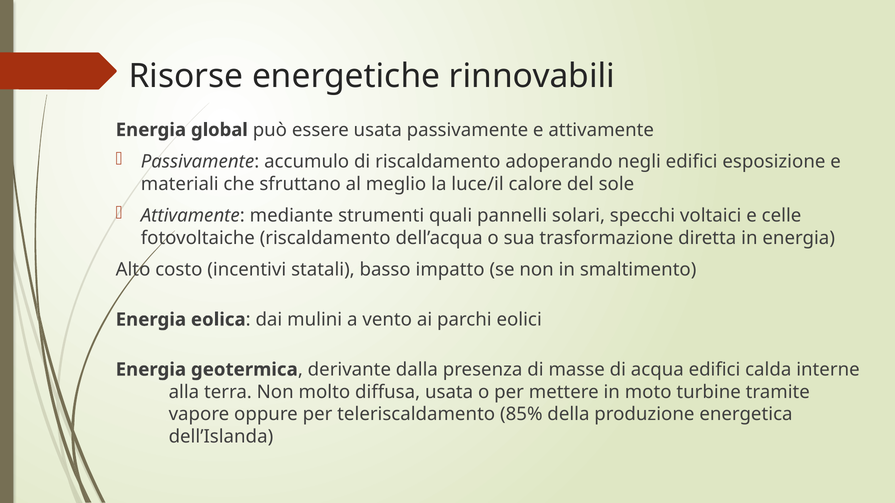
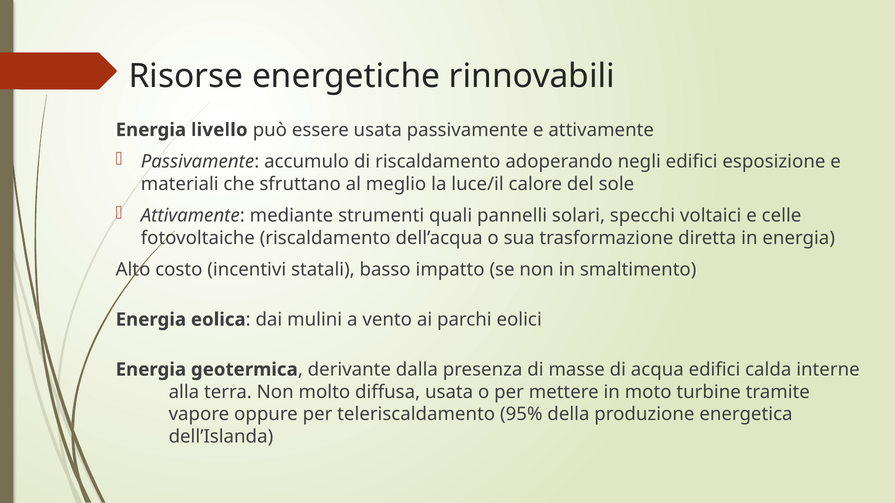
global: global -> livello (219, 130)
85%: 85% -> 95% (521, 415)
